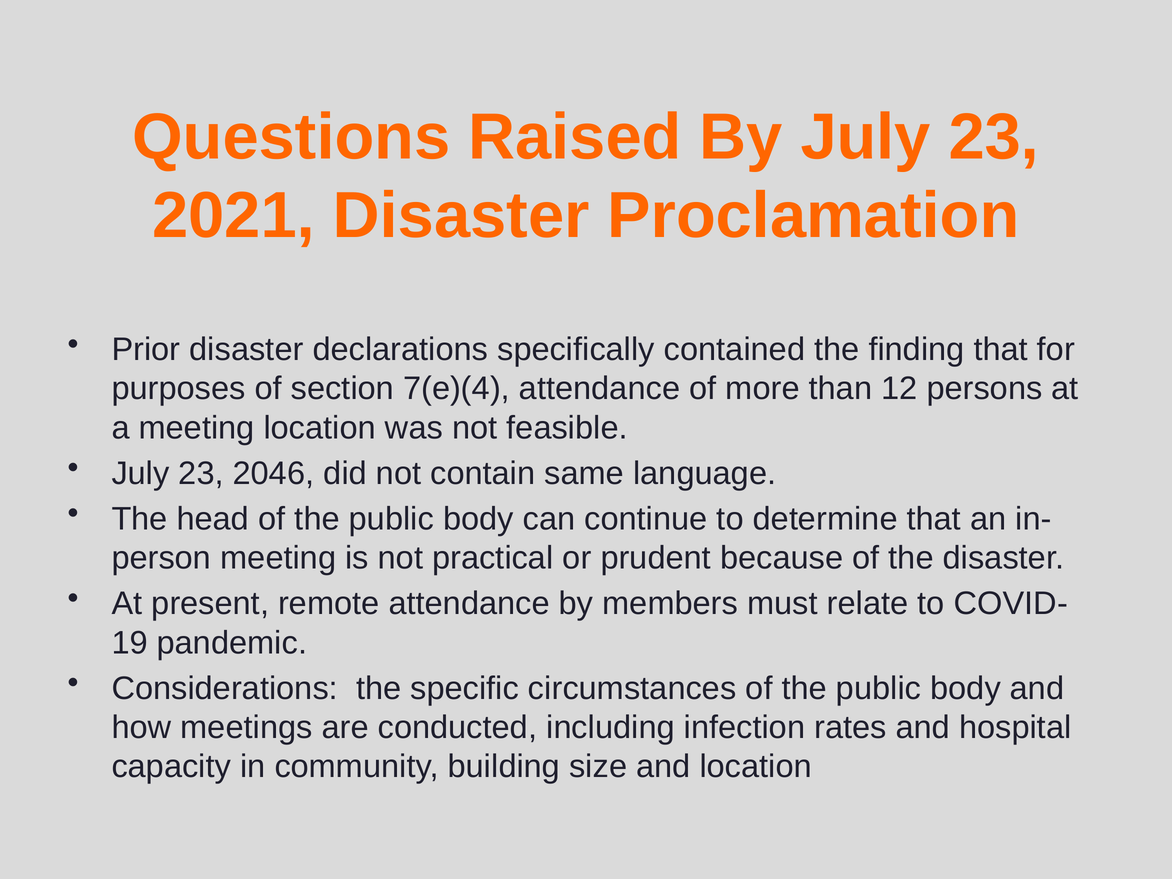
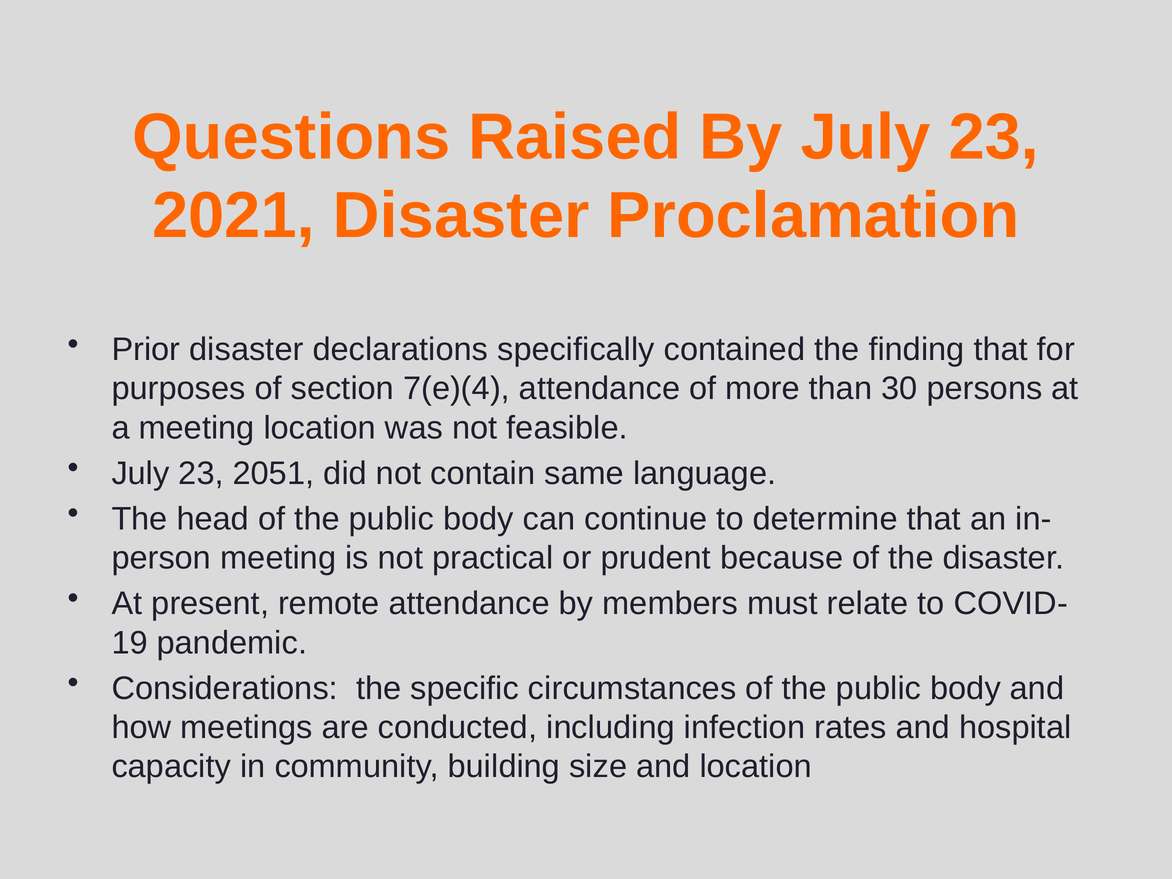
12: 12 -> 30 (899, 389)
2046: 2046 -> 2051 (274, 473)
